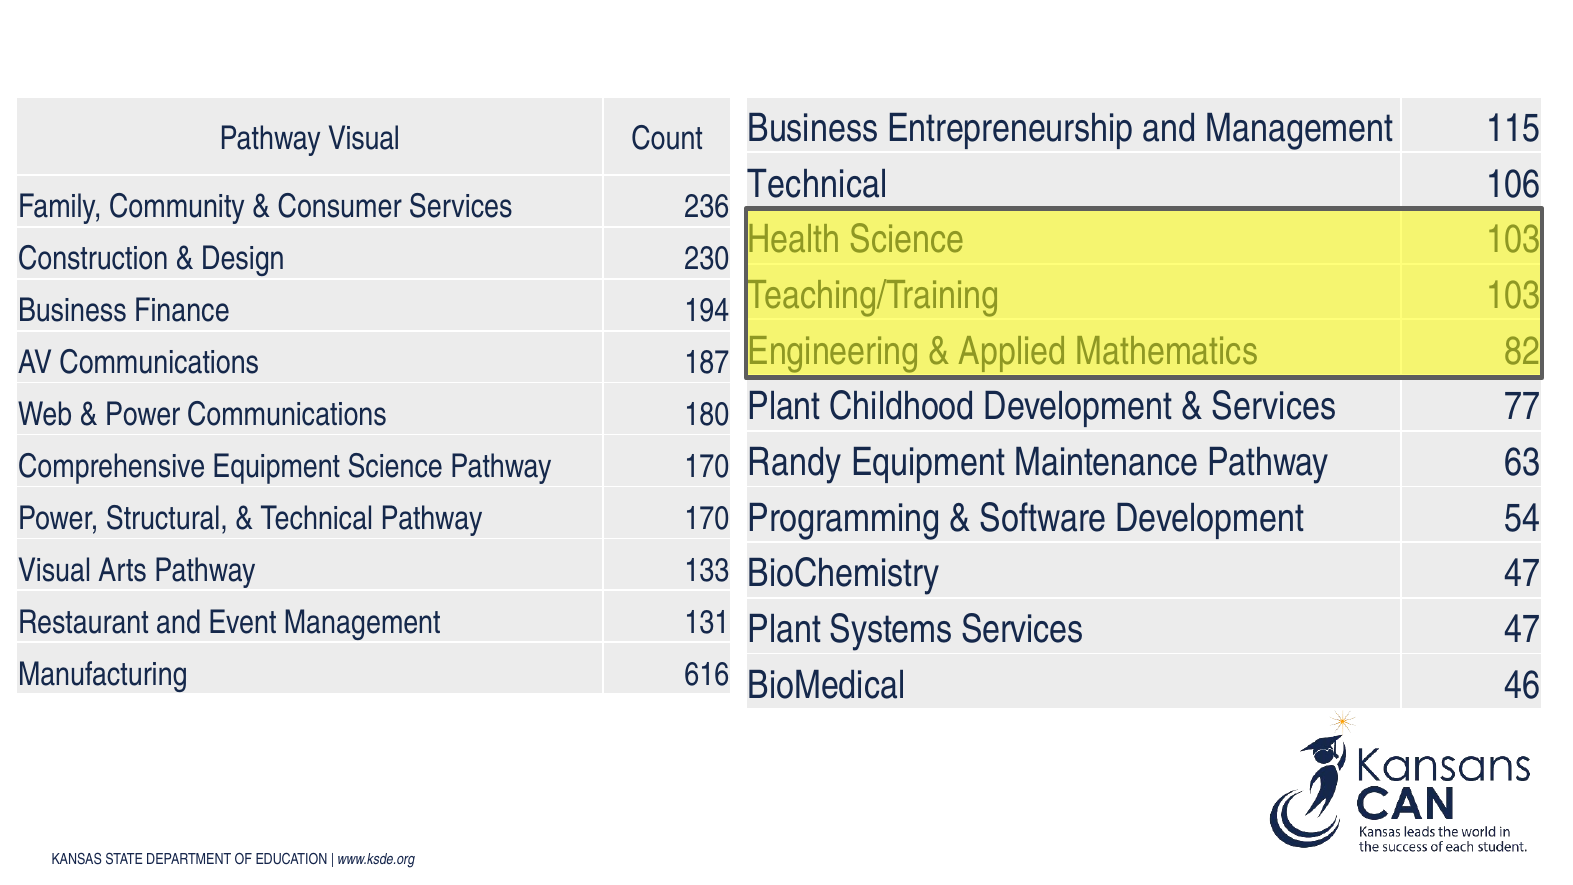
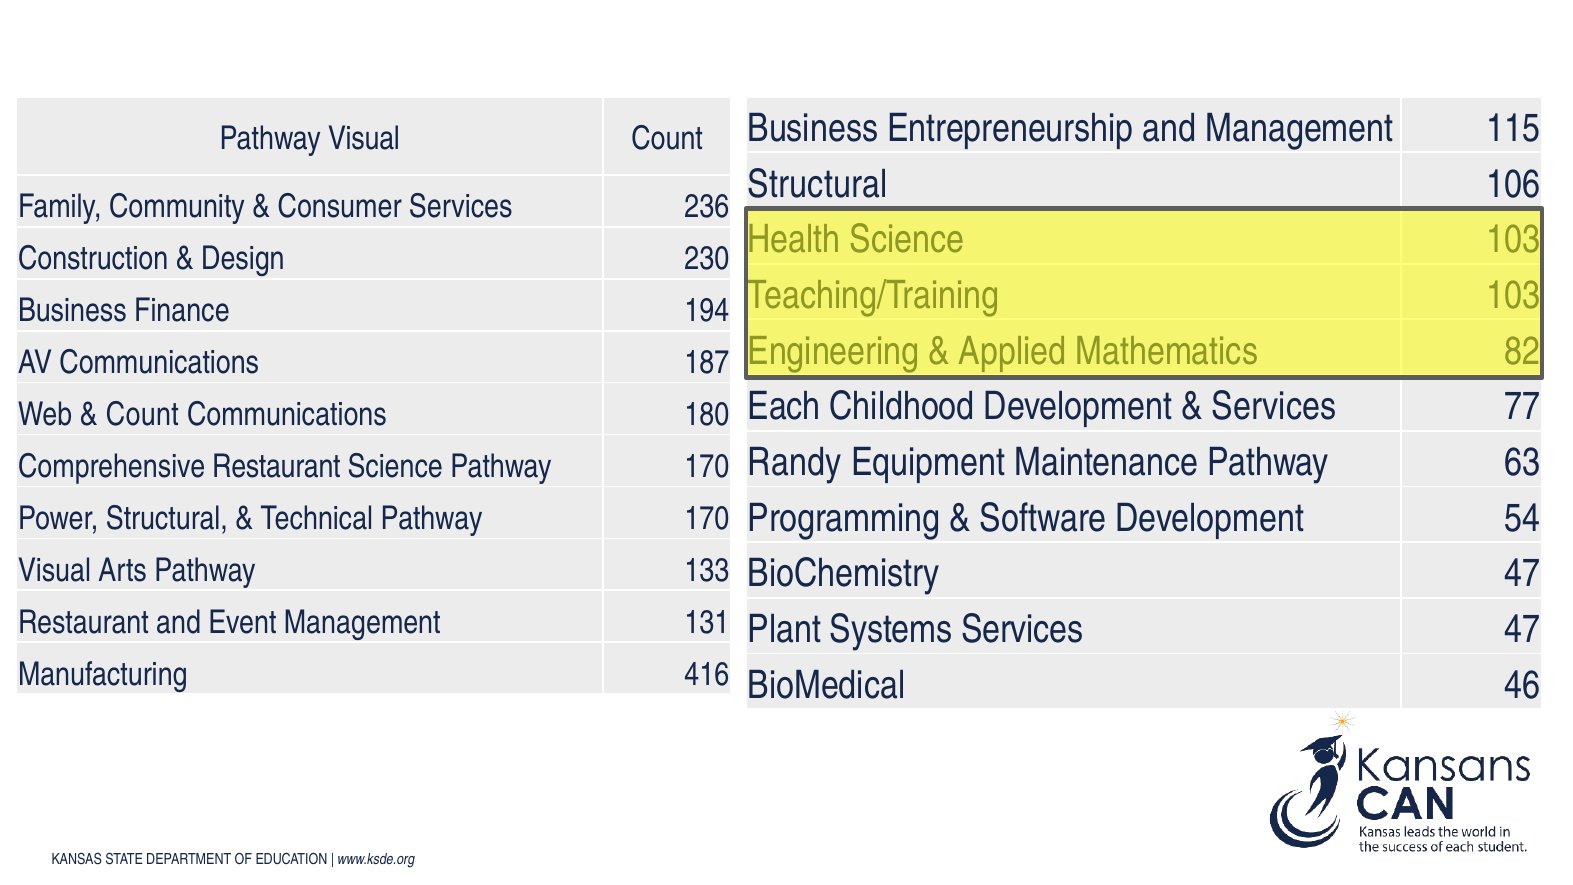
Technical: Technical -> Structural (818, 184)
Plant: Plant -> Each (784, 407)
Power: Power -> Count (142, 414)
Comprehensive Equipment: Equipment -> Restaurant (276, 466)
616: 616 -> 416 (707, 674)
